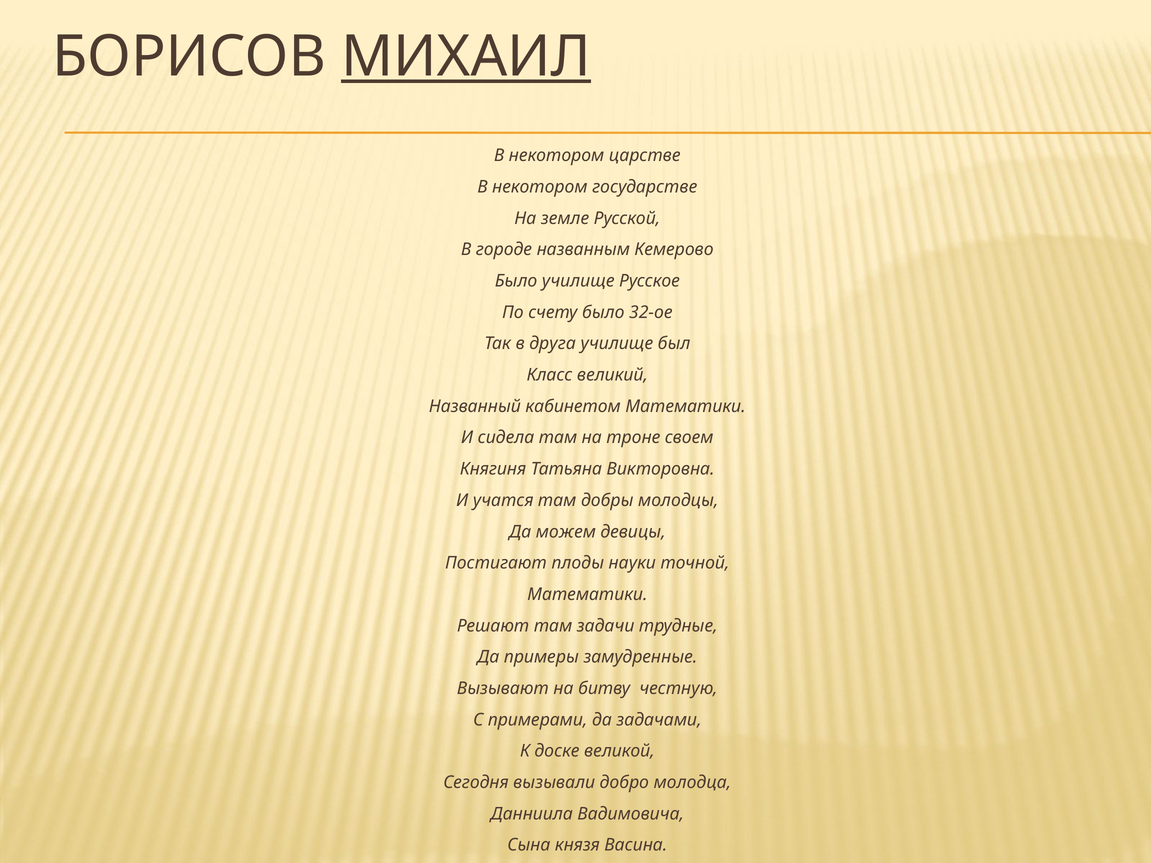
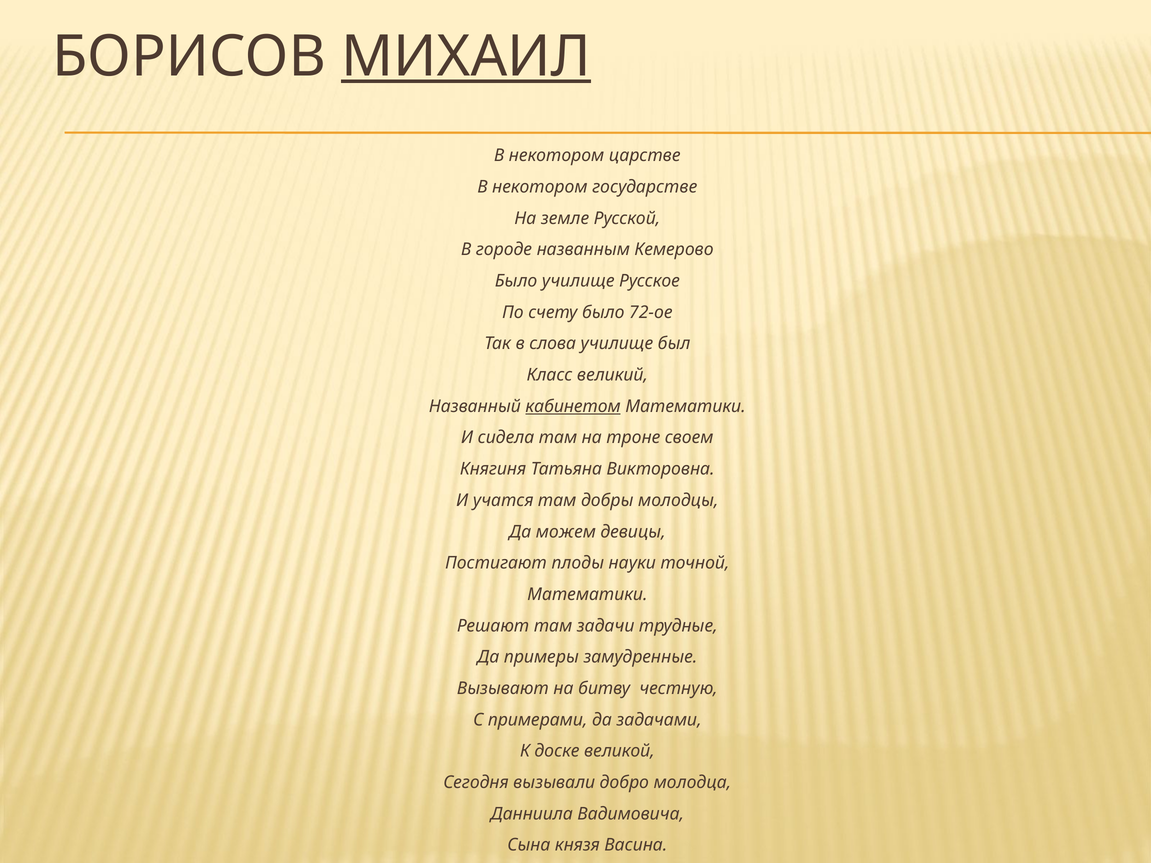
32-ое: 32-ое -> 72-ое (651, 312)
друга: друга -> слова (553, 344)
кабинетом underline: none -> present (573, 406)
